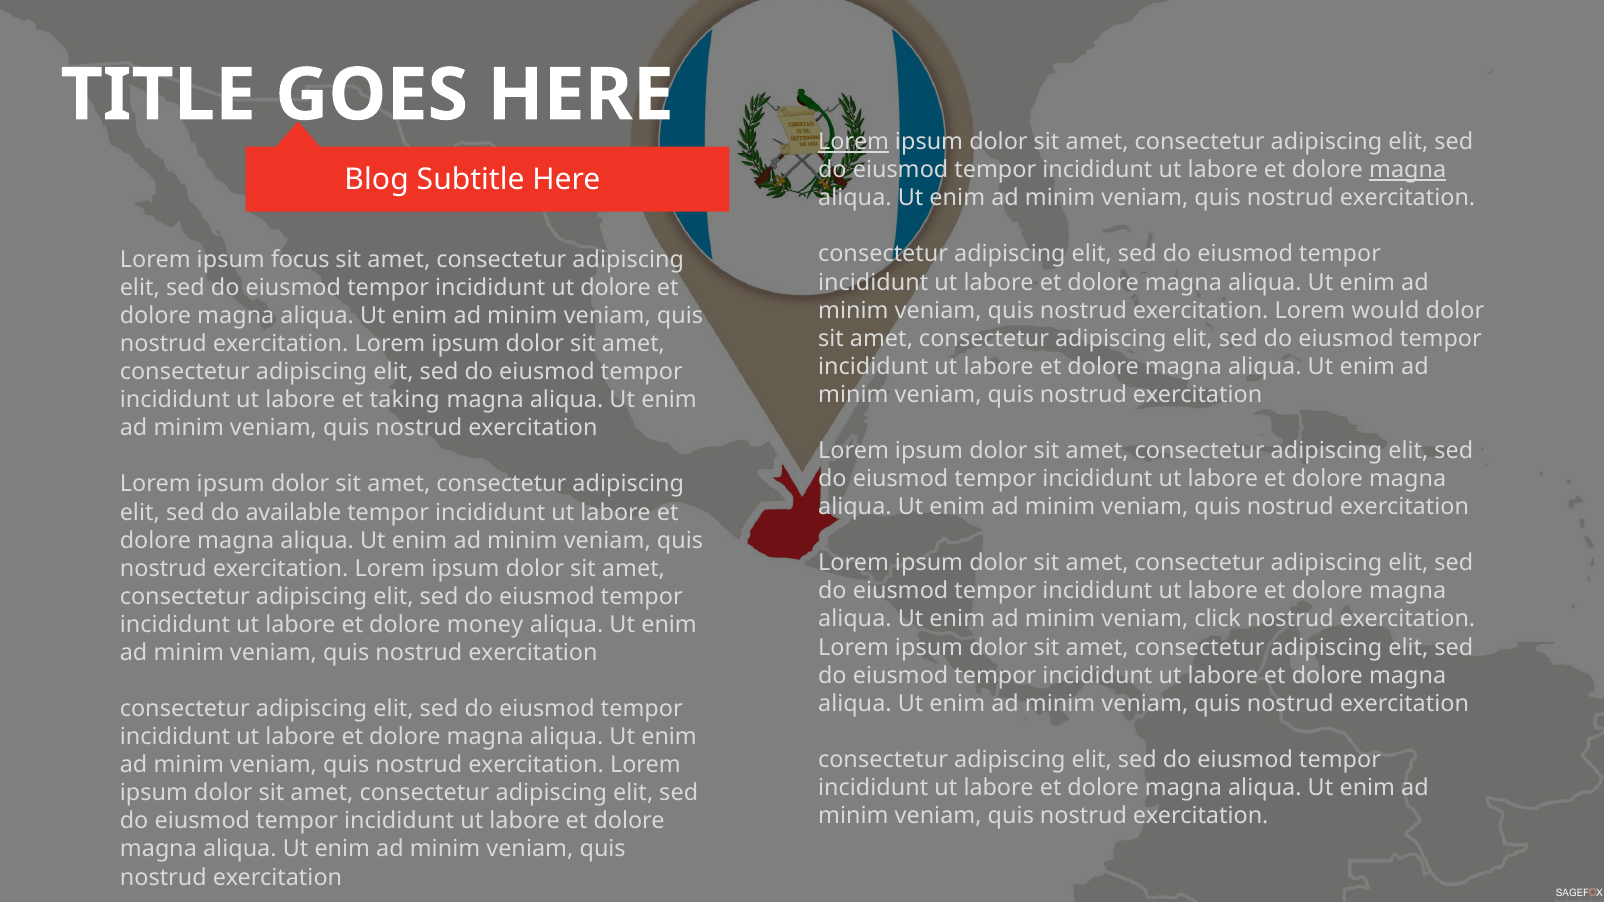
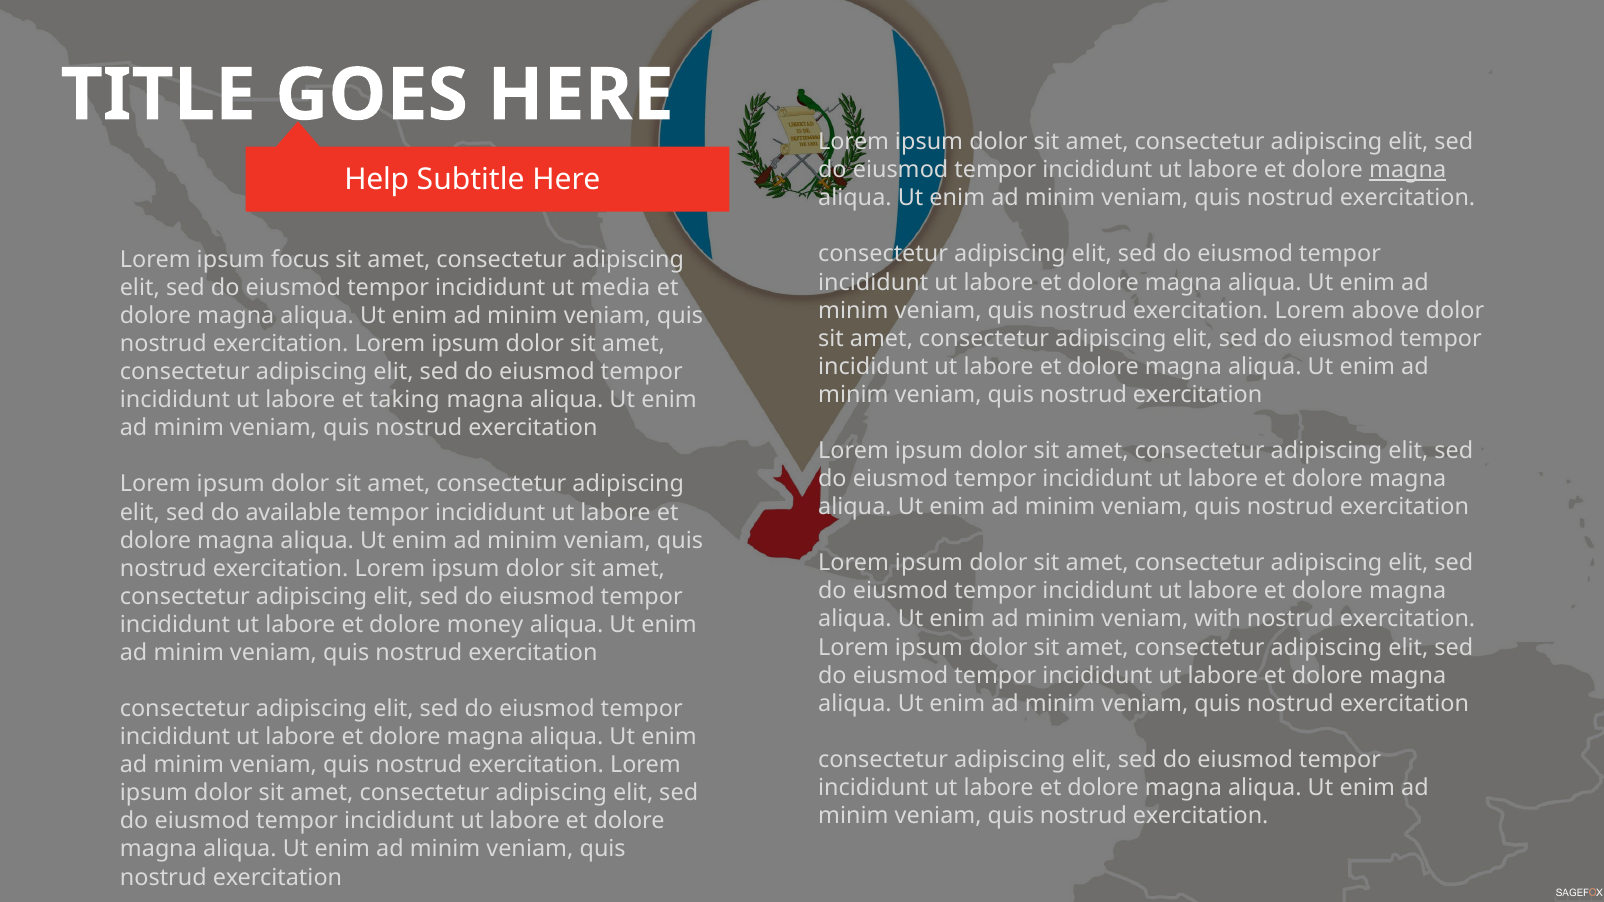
Lorem underline: present -> none (854, 142)
Blog: Blog -> Help (377, 179)
ut dolore: dolore -> media (615, 288)
would: would -> above (1385, 311)
click: click -> with (1218, 619)
